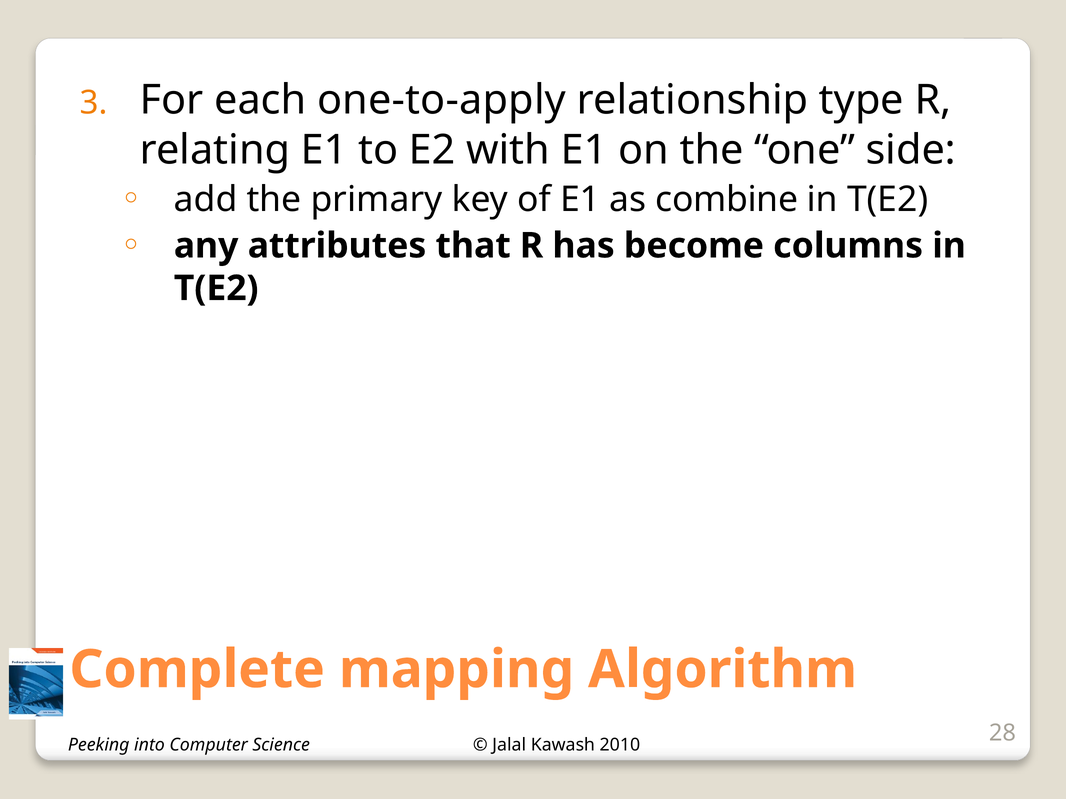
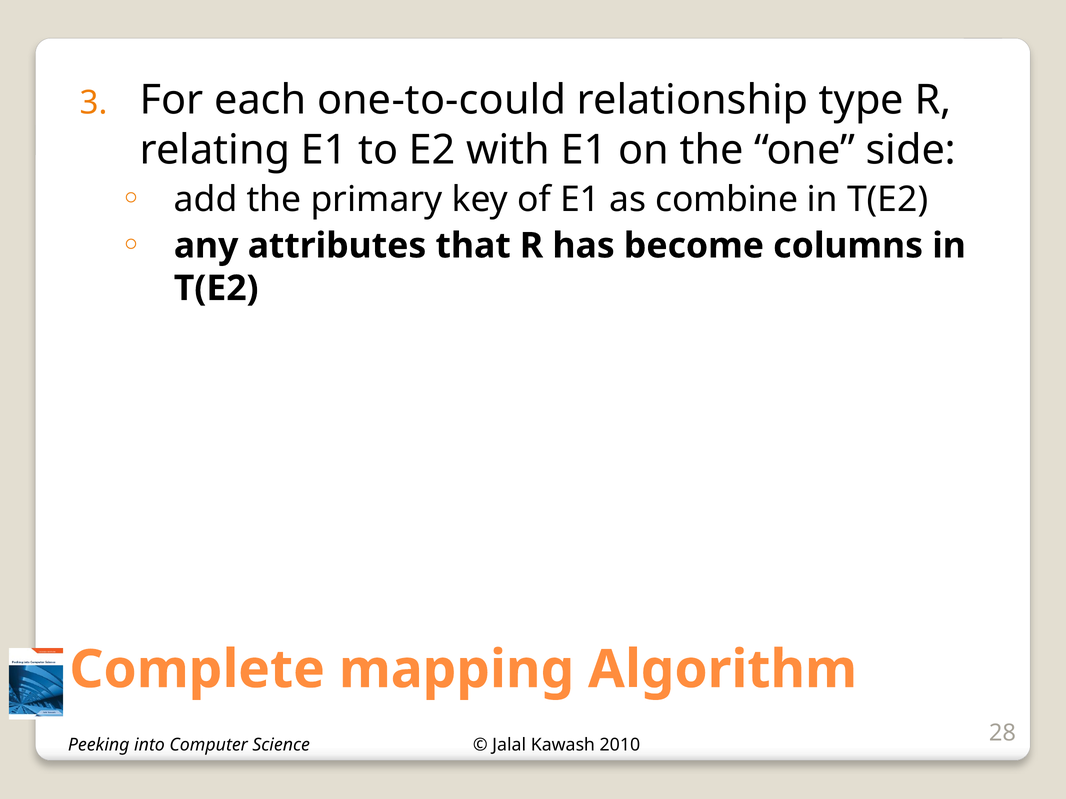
one-to-apply: one-to-apply -> one-to-could (442, 100)
